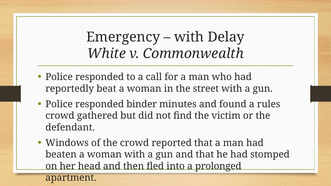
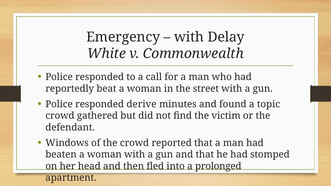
binder: binder -> derive (142, 104)
rules: rules -> topic (269, 104)
